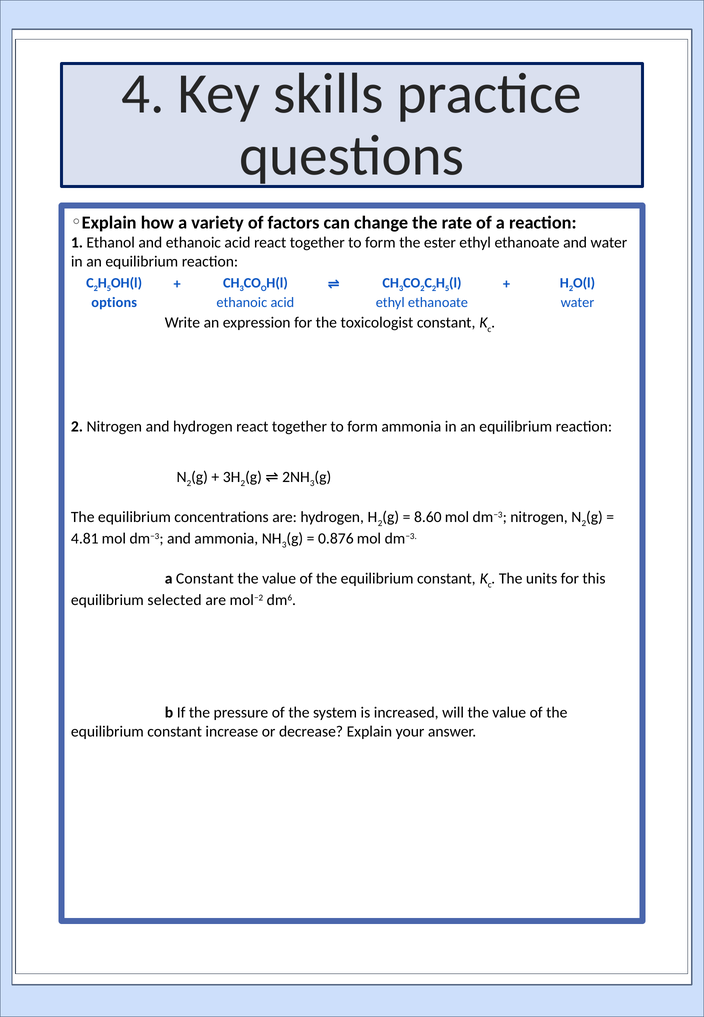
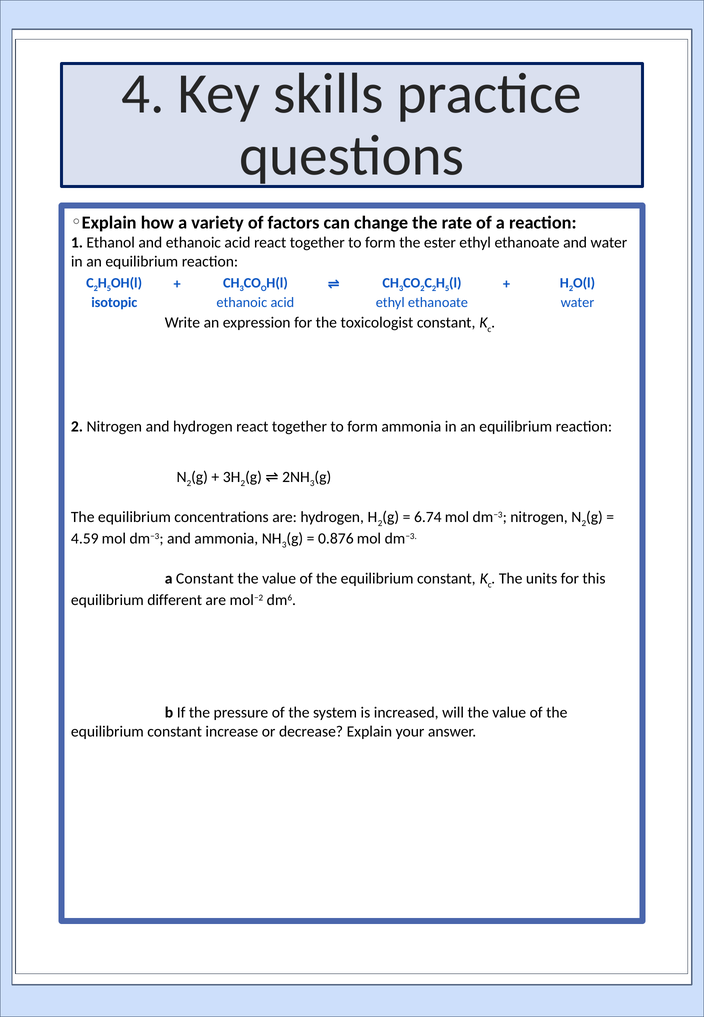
options: options -> isotopic (114, 303)
8.60: 8.60 -> 6.74 (428, 517)
4.81: 4.81 -> 4.59 (85, 539)
selected: selected -> different (175, 600)
